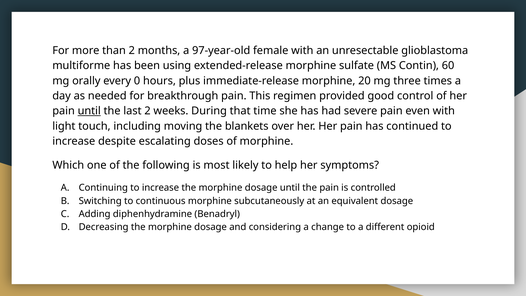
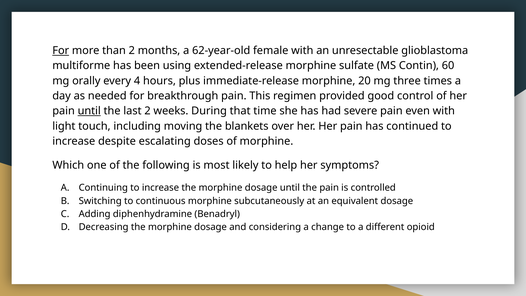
For underline: none -> present (61, 51)
97-year-old: 97-year-old -> 62-year-old (221, 51)
0: 0 -> 4 (137, 81)
